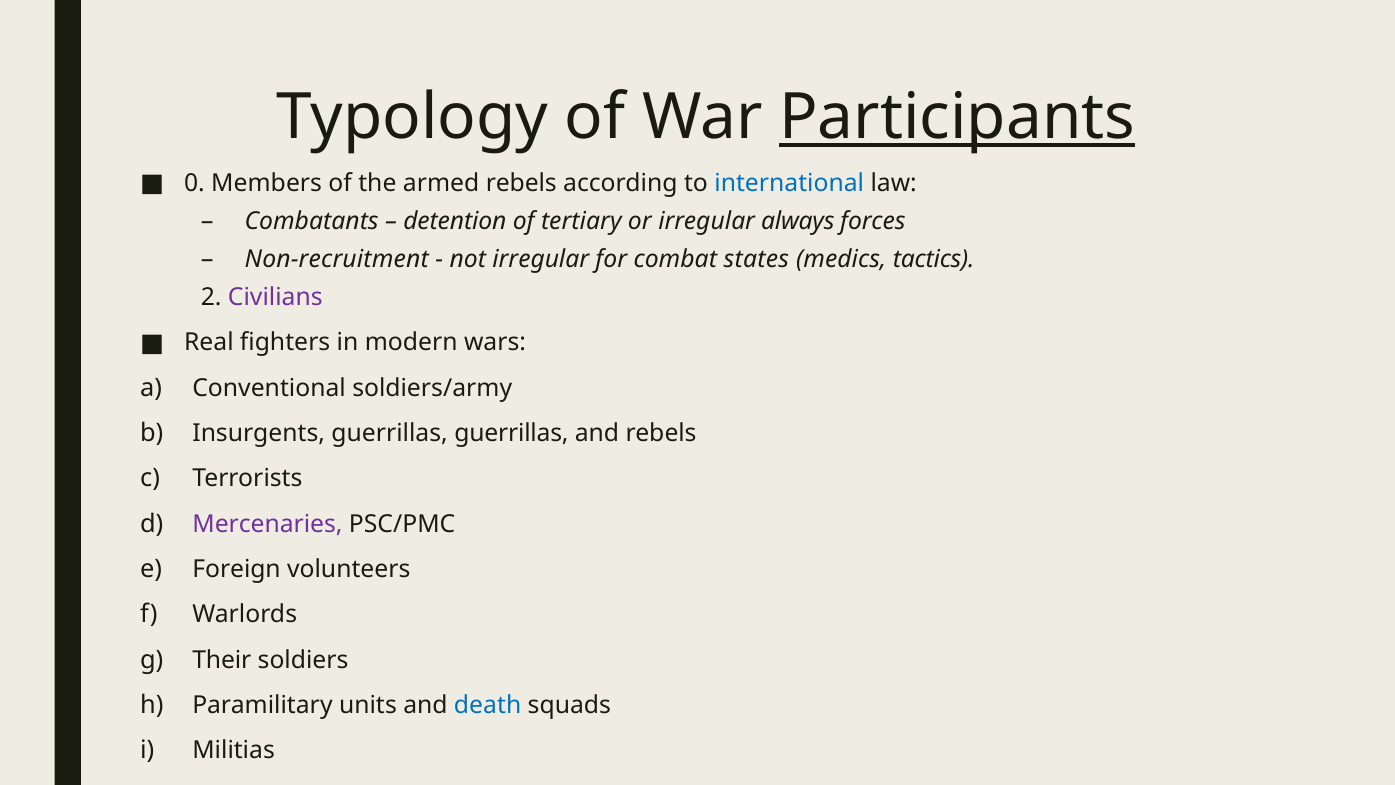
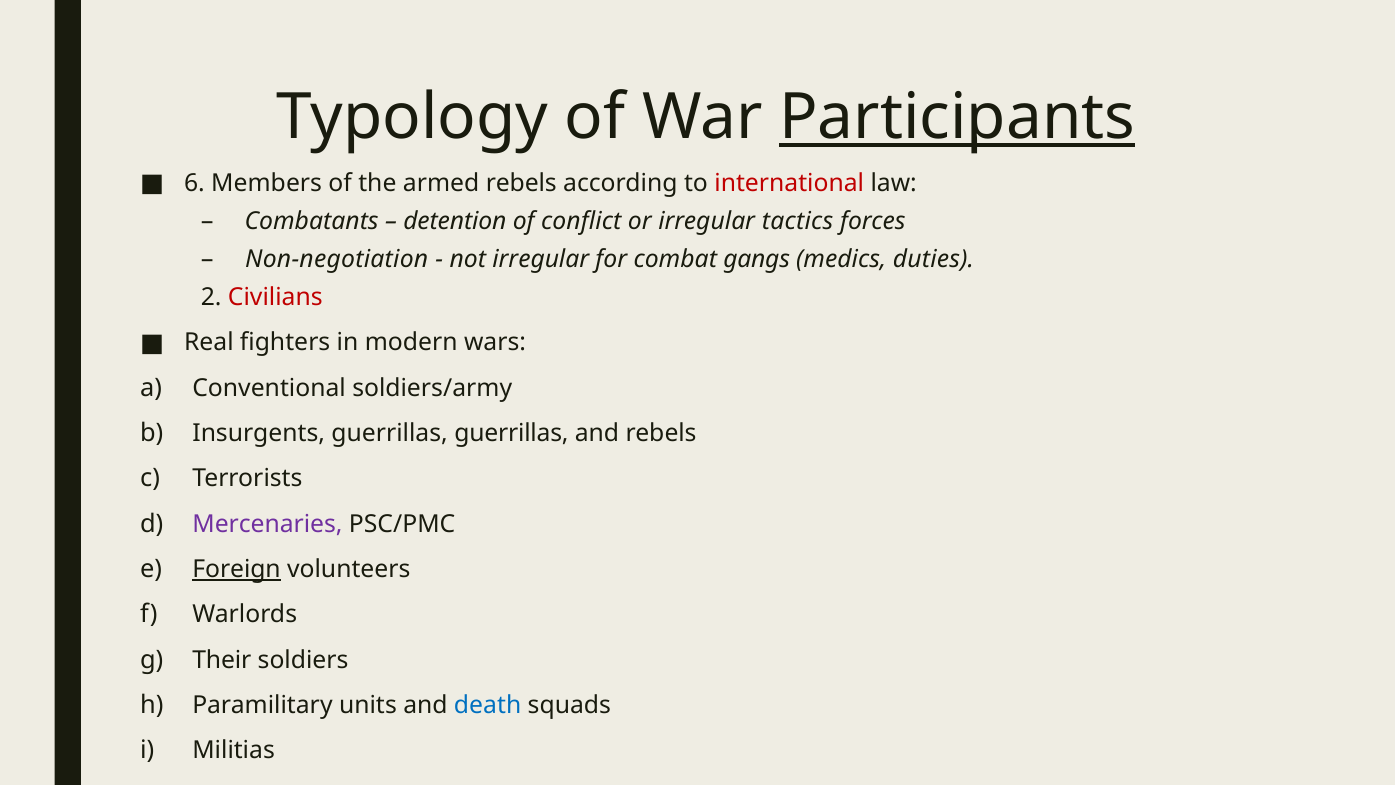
0: 0 -> 6 (194, 183)
international colour: blue -> red (789, 183)
tertiary: tertiary -> conflict (581, 221)
always: always -> tactics (798, 221)
Non-recruitment: Non-recruitment -> Non-negotiation (337, 259)
states: states -> gangs (757, 259)
tactics: tactics -> duties (933, 259)
Civilians colour: purple -> red (275, 297)
Foreign underline: none -> present (237, 569)
